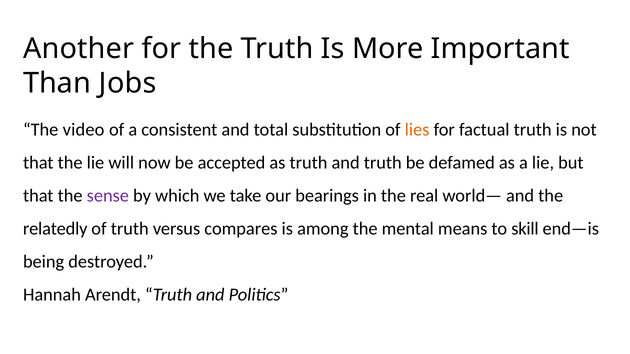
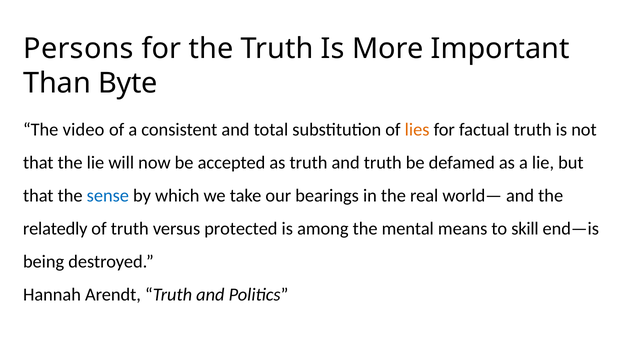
Another: Another -> Persons (79, 49)
Jobs: Jobs -> Byte (128, 83)
sense colour: purple -> blue (108, 196)
compares: compares -> protected (241, 229)
